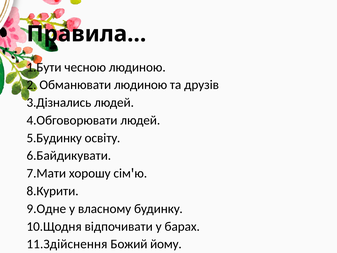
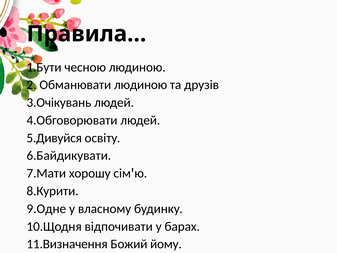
3.Дізнались: 3.Дізнались -> 3.Очікувань (59, 102)
5.Будинку: 5.Будинку -> 5.Дивуйся (54, 138)
11.Здійснення: 11.Здійснення -> 11.Визначення (67, 244)
